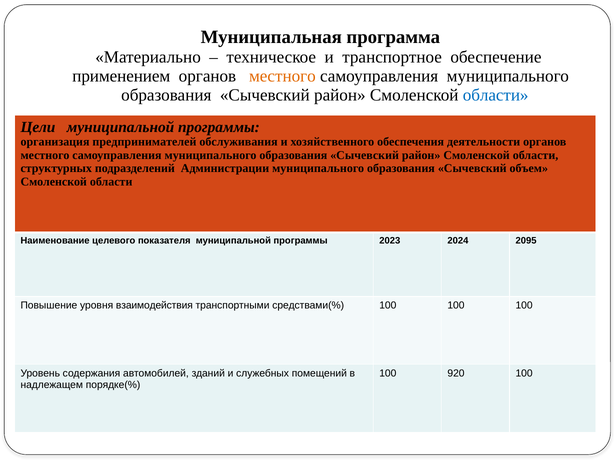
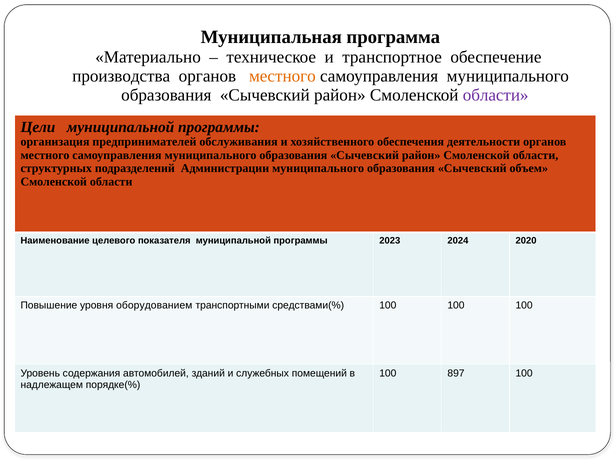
применением: применением -> производства (121, 76)
области colour: blue -> purple (496, 95)
2095: 2095 -> 2020 (526, 241)
взаимодействия: взаимодействия -> оборудованием (154, 306)
920: 920 -> 897 (456, 373)
